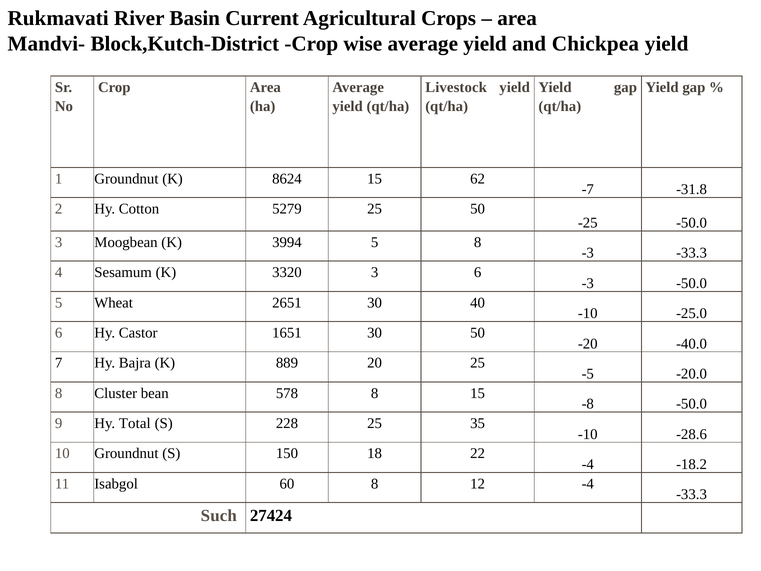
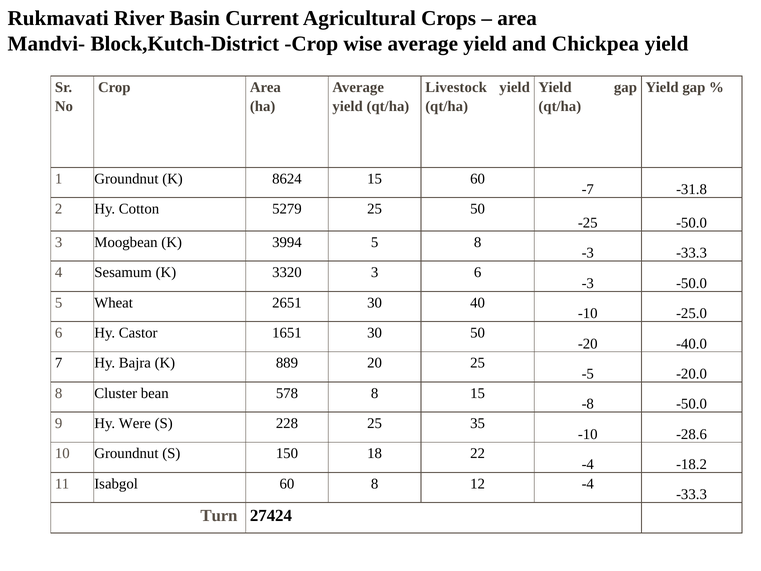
15 62: 62 -> 60 (478, 179)
Total: Total -> Were (135, 423)
Such: Such -> Turn (219, 515)
